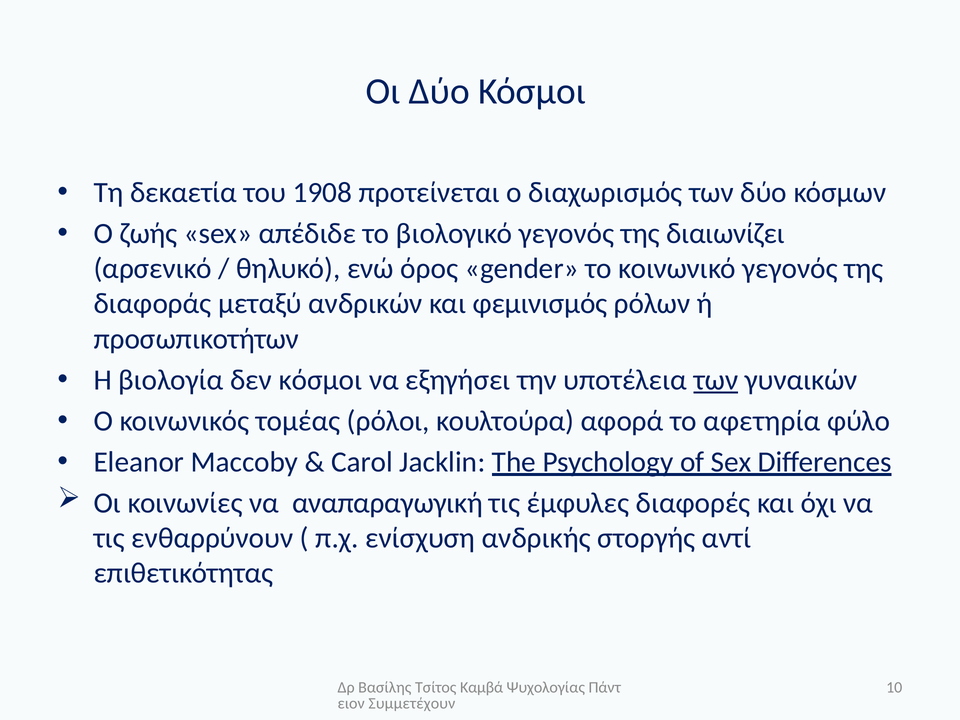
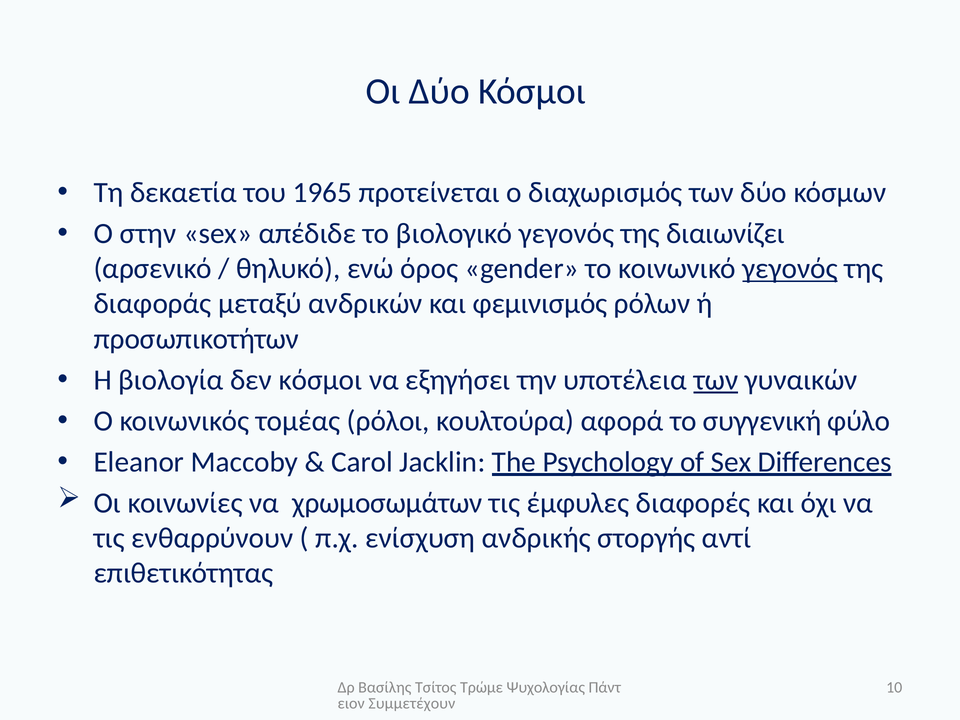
1908: 1908 -> 1965 (322, 192)
ζωής: ζωής -> στην (148, 233)
γεγονός underline: none -> present (790, 269)
αφετηρία: αφετηρία -> συγγενική (762, 421)
αναπαραγωγική: αναπαραγωγική -> χρωμοσωμάτων (387, 503)
Καμβά: Καμβά -> Τρώμε (482, 687)
